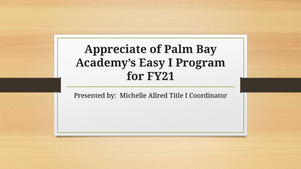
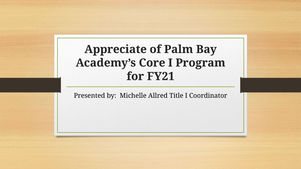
Easy: Easy -> Core (152, 63)
